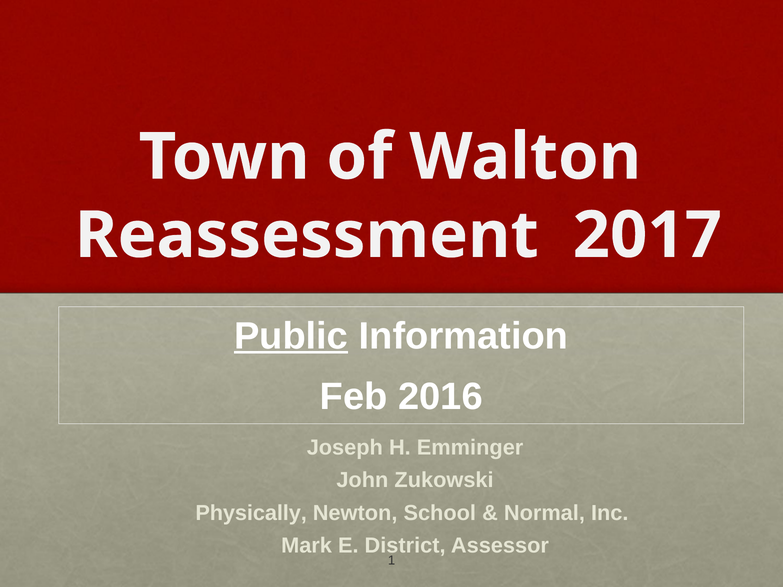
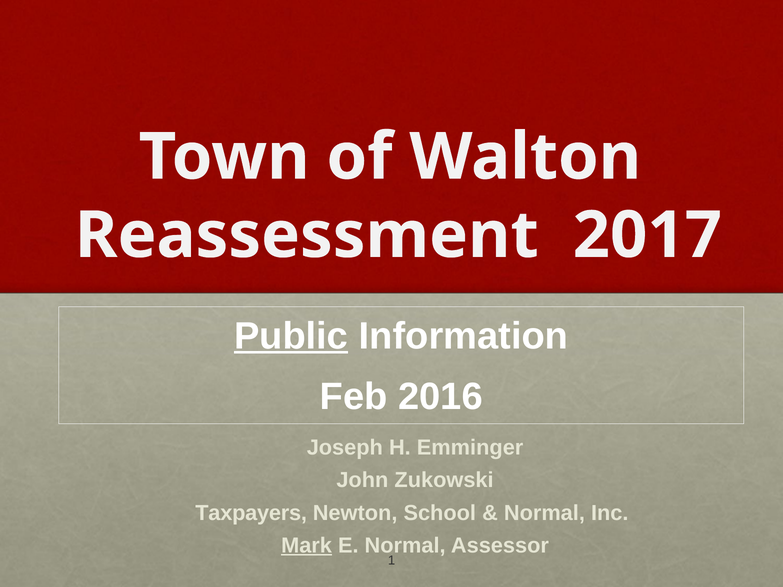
Physically: Physically -> Taxpayers (251, 513)
Mark underline: none -> present (307, 546)
E District: District -> Normal (405, 546)
